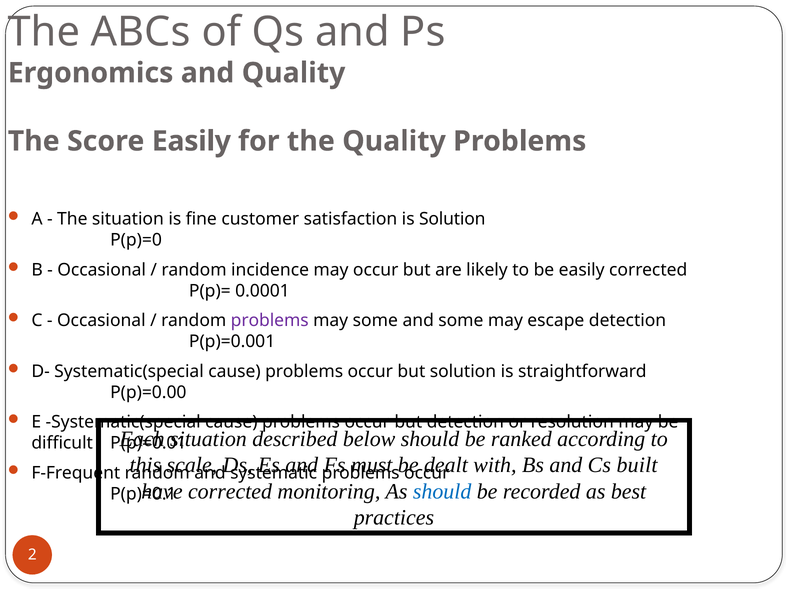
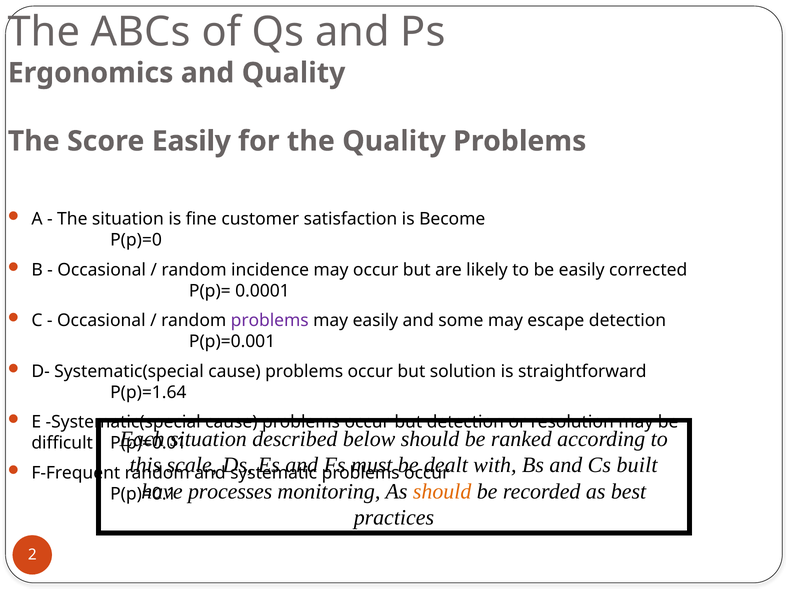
is Solution: Solution -> Become (452, 219)
may some: some -> easily (375, 321)
P(p)=0.00: P(p)=0.00 -> P(p)=1.64 (148, 392)
corrected: corrected -> processes (230, 491)
should colour: blue -> orange (442, 491)
